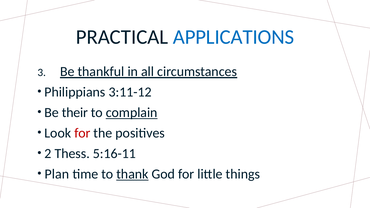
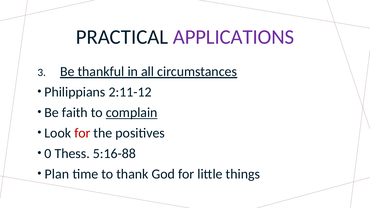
APPLICATIONS colour: blue -> purple (234, 37)
3:11-12: 3:11-12 -> 2:11-12 (130, 92)
their: their -> faith (75, 113)
2: 2 -> 0 (48, 154)
5:16-11: 5:16-11 -> 5:16-88 (114, 154)
thank underline: present -> none (132, 174)
